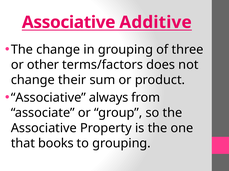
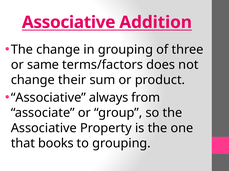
Additive: Additive -> Addition (156, 22)
other: other -> same (43, 65)
